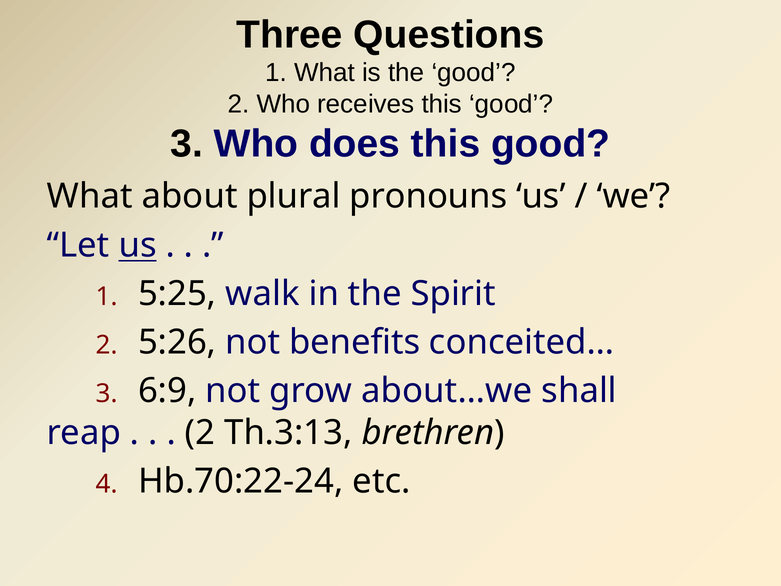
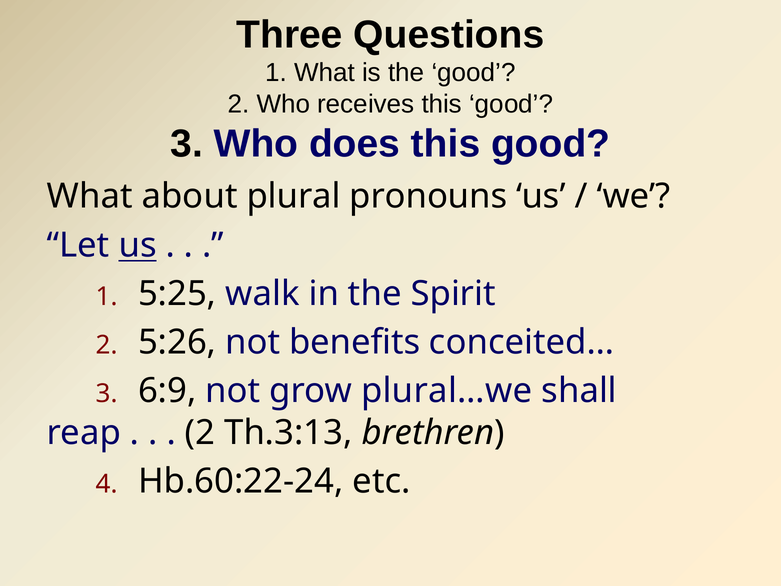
about…we: about…we -> plural…we (447, 391)
Hb.70:22-24: Hb.70:22-24 -> Hb.60:22-24 (241, 481)
